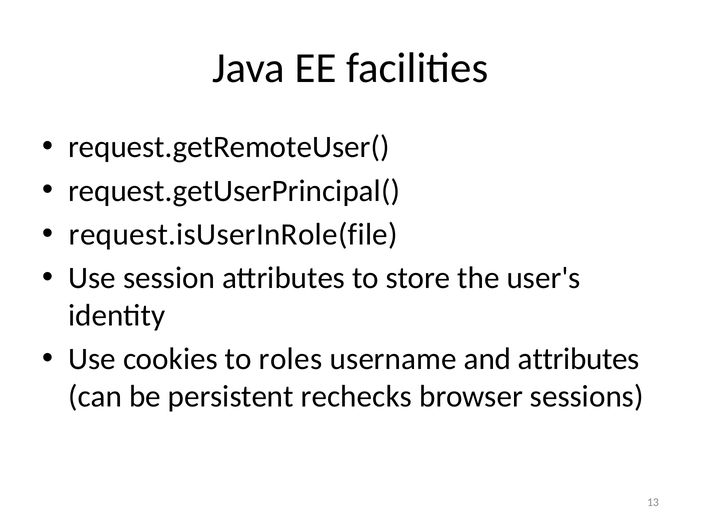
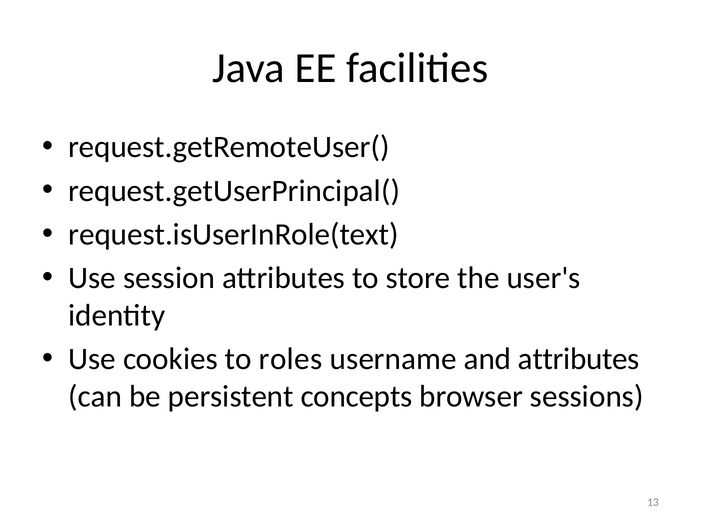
request.isUserInRole(file: request.isUserInRole(file -> request.isUserInRole(text (234, 234)
rechecks: rechecks -> concepts (356, 396)
